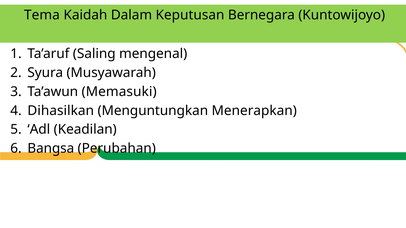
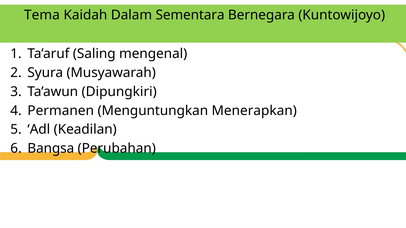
Keputusan: Keputusan -> Sementara (190, 15)
Memasuki: Memasuki -> Dipungkiri (119, 92)
Dihasilkan: Dihasilkan -> Permanen (61, 111)
